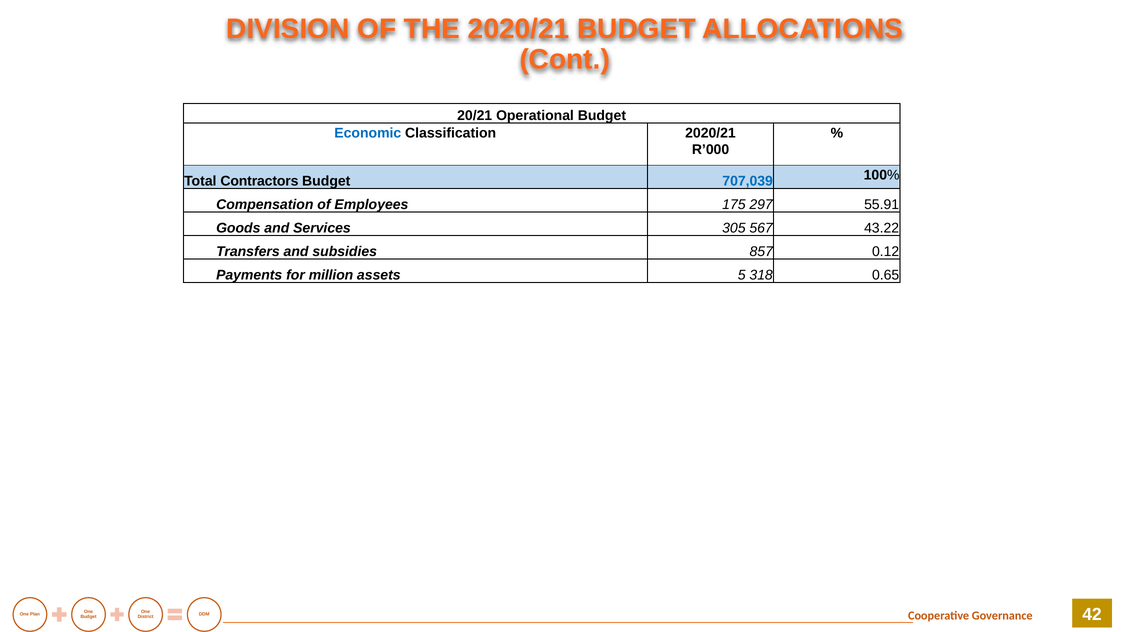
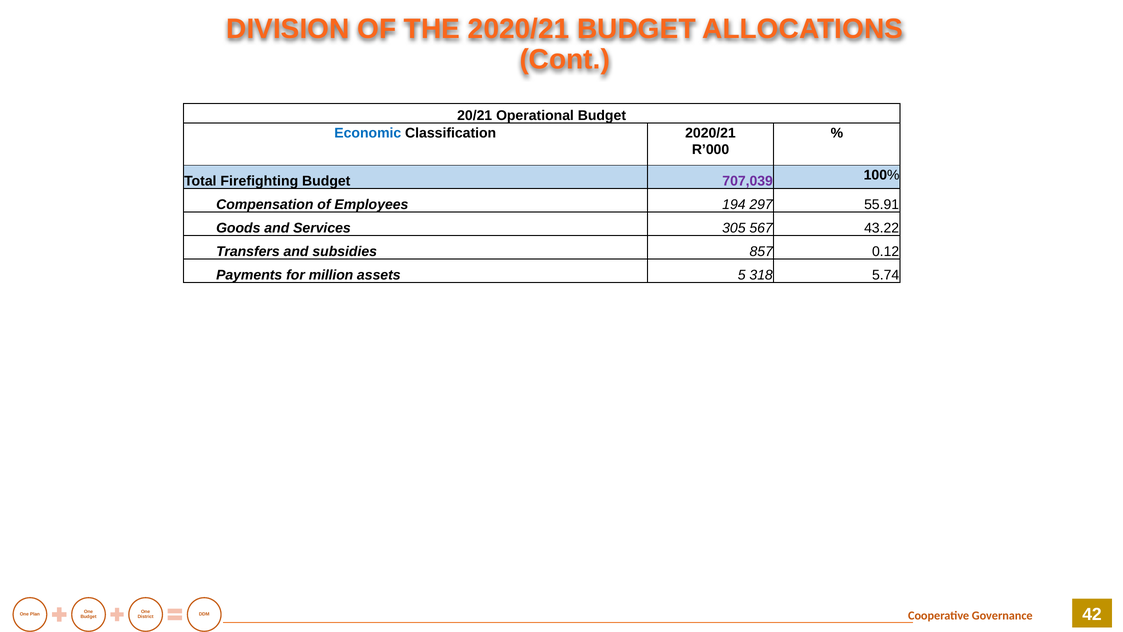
Contractors: Contractors -> Firefighting (259, 181)
707,039 colour: blue -> purple (748, 181)
175: 175 -> 194 (734, 204)
0.65: 0.65 -> 5.74 (886, 275)
